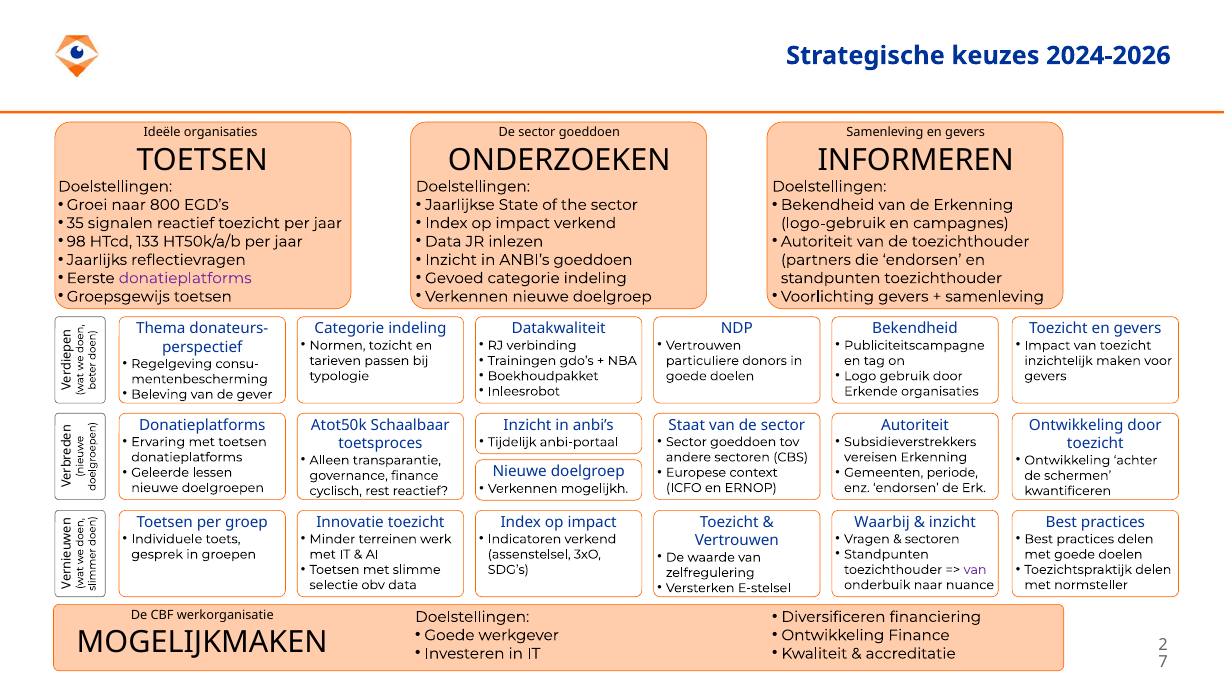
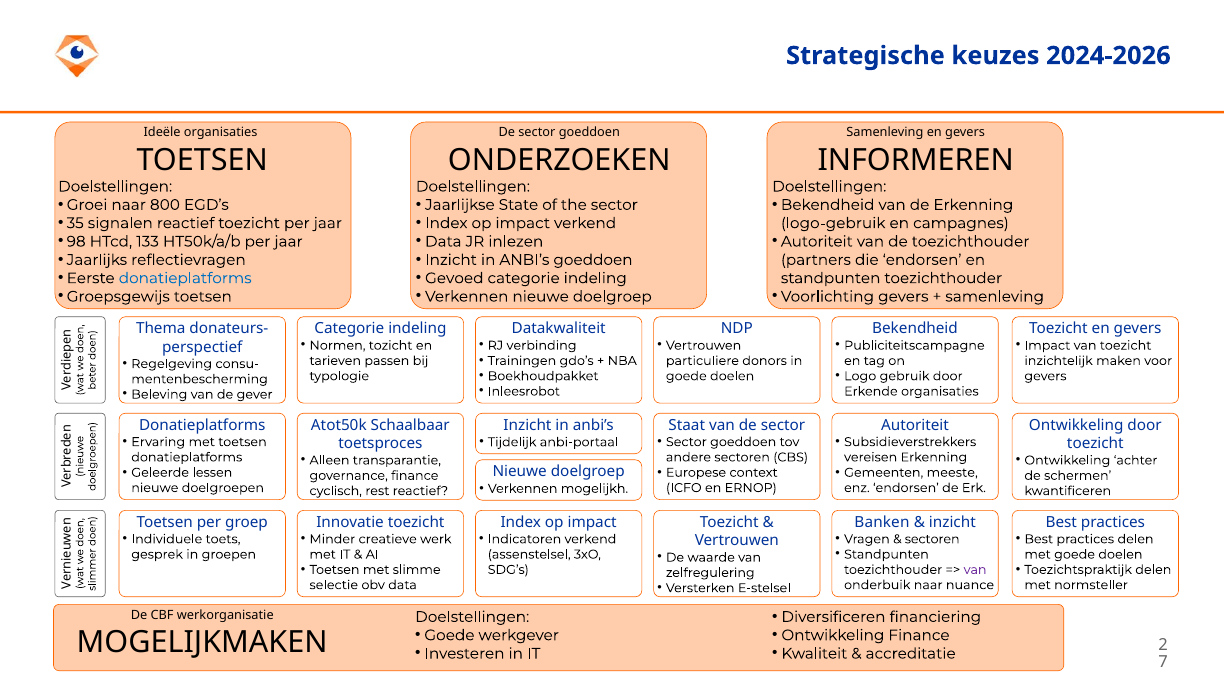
donatieplatforms colour: purple -> blue (185, 278)
periode: periode -> meeste (952, 473)
Waarbij: Waarbij -> Banken (882, 523)
terreinen: terreinen -> creatieve (388, 539)
